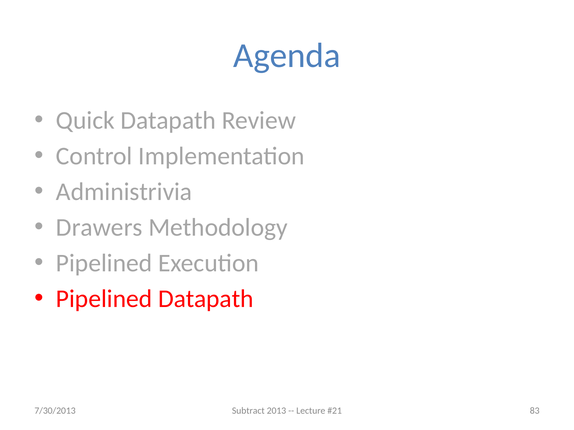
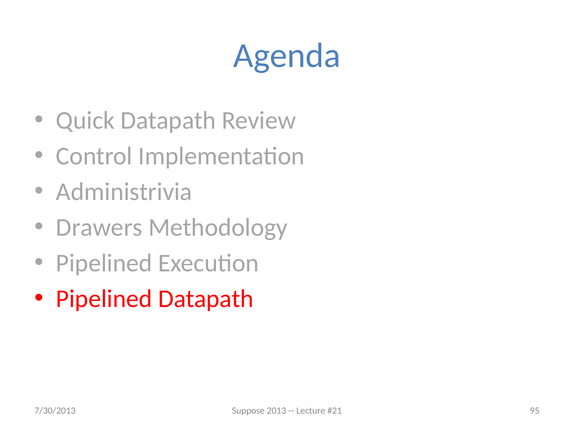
Subtract: Subtract -> Suppose (248, 411)
83: 83 -> 95 (535, 411)
